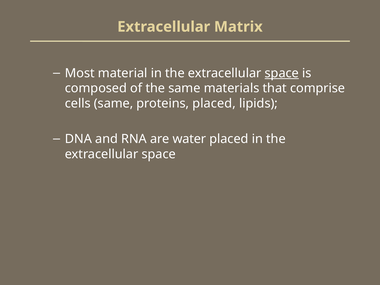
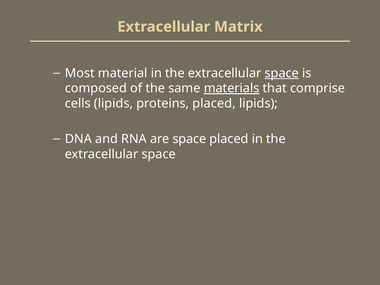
materials underline: none -> present (232, 88)
cells same: same -> lipids (114, 104)
are water: water -> space (189, 139)
